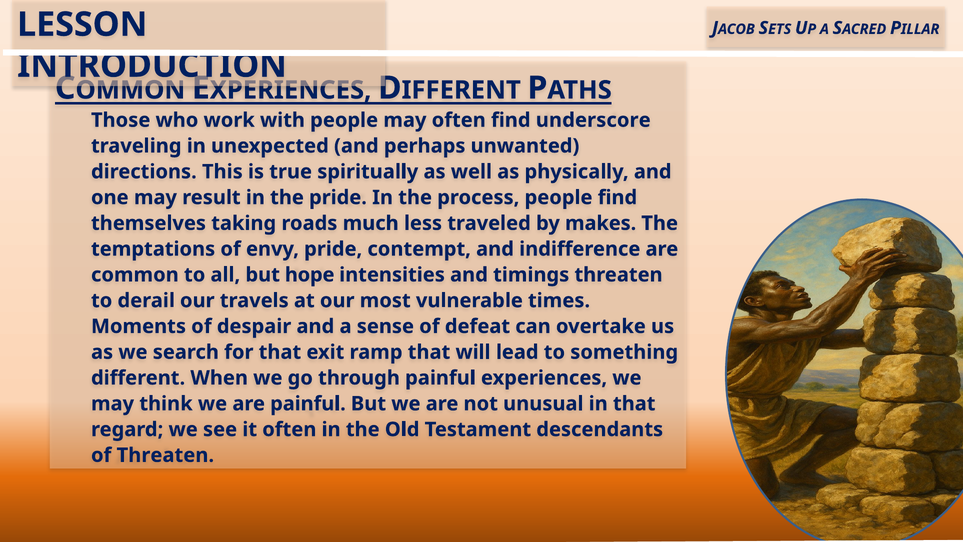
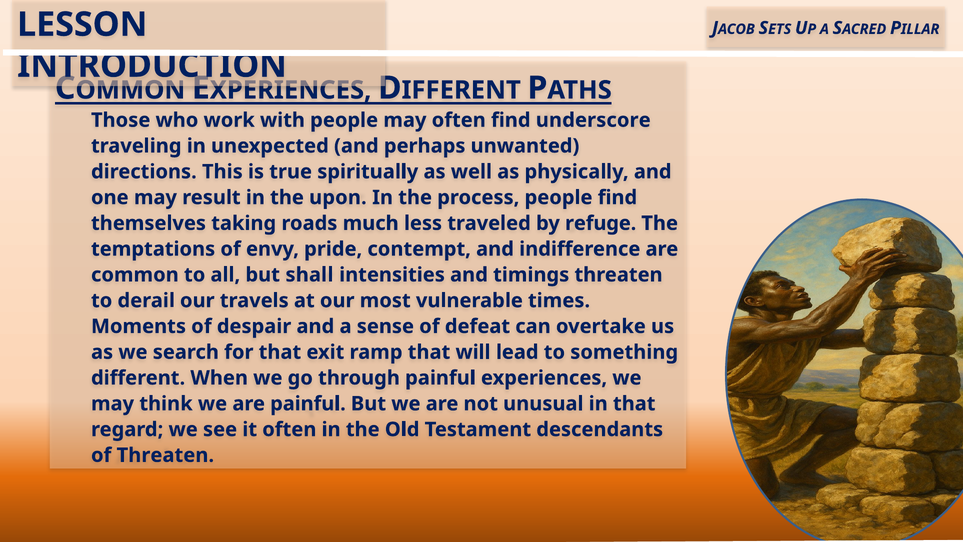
the pride: pride -> upon (338, 197)
makes: makes -> refuge (601, 223)
hope: hope -> shall (309, 275)
